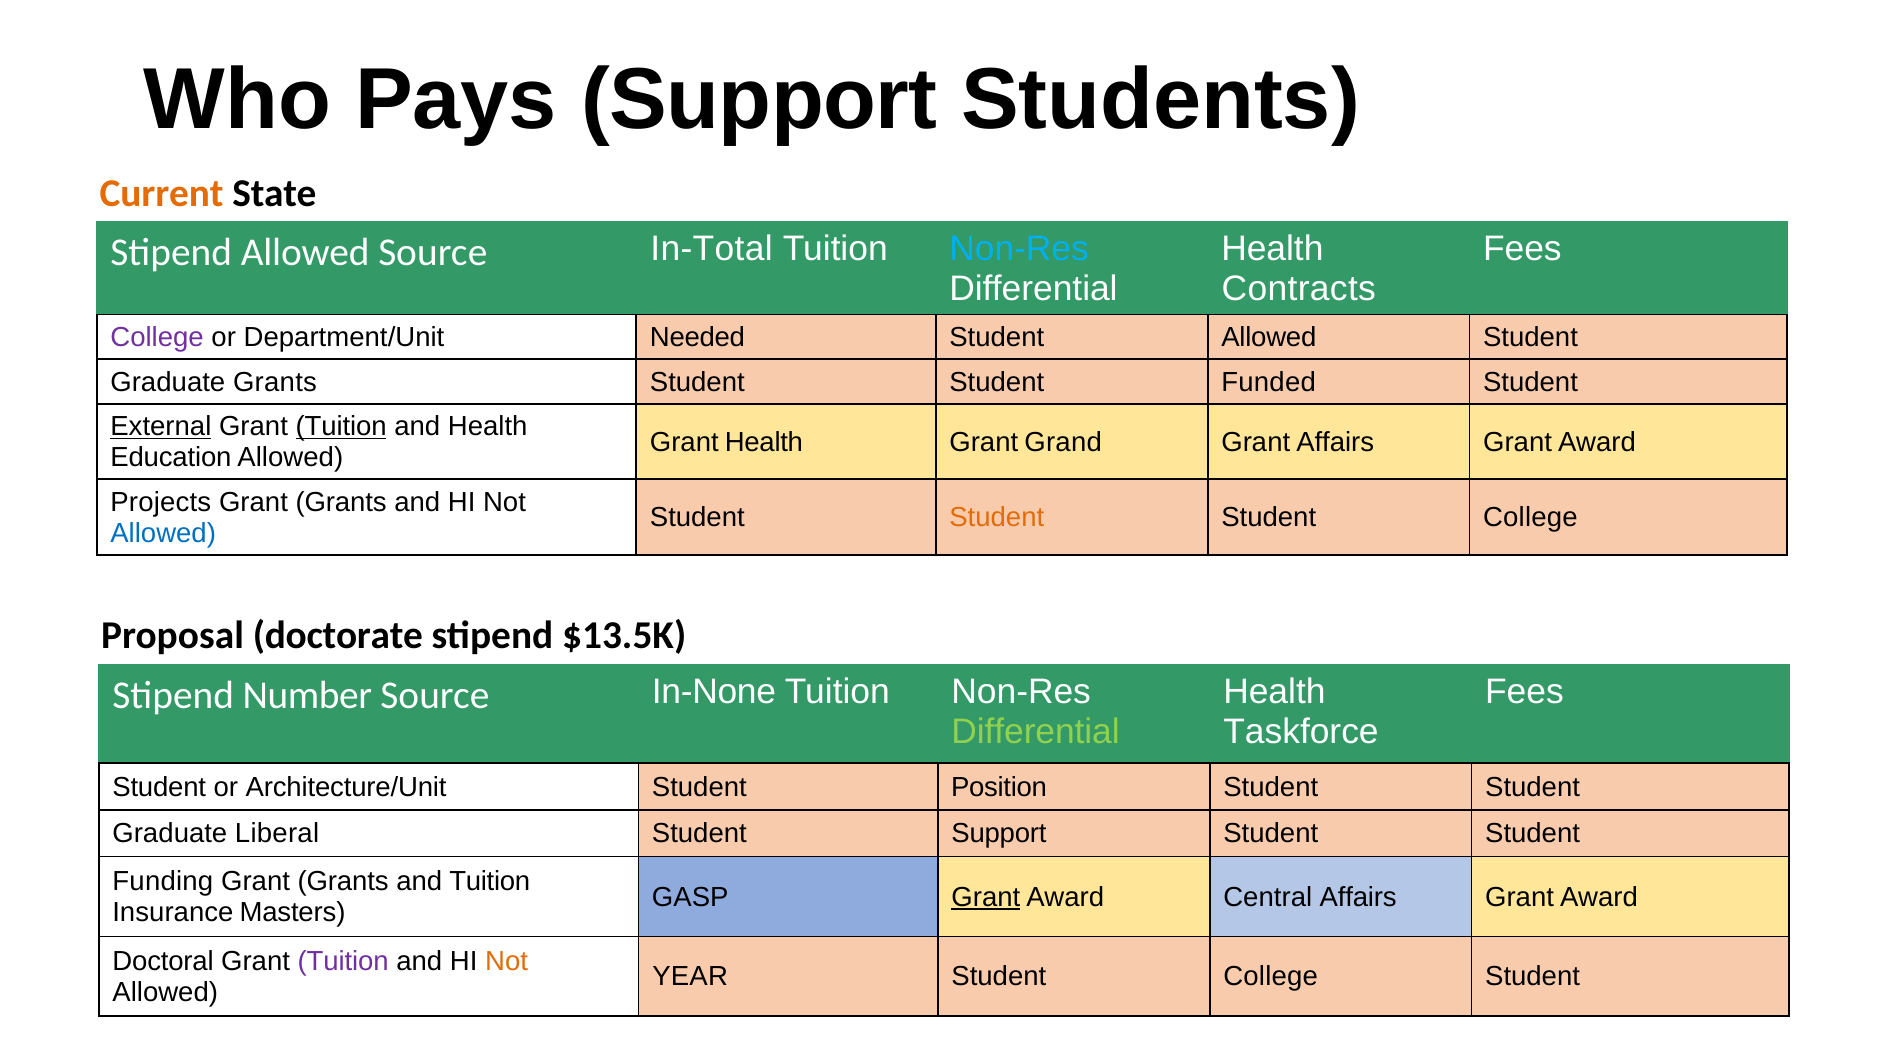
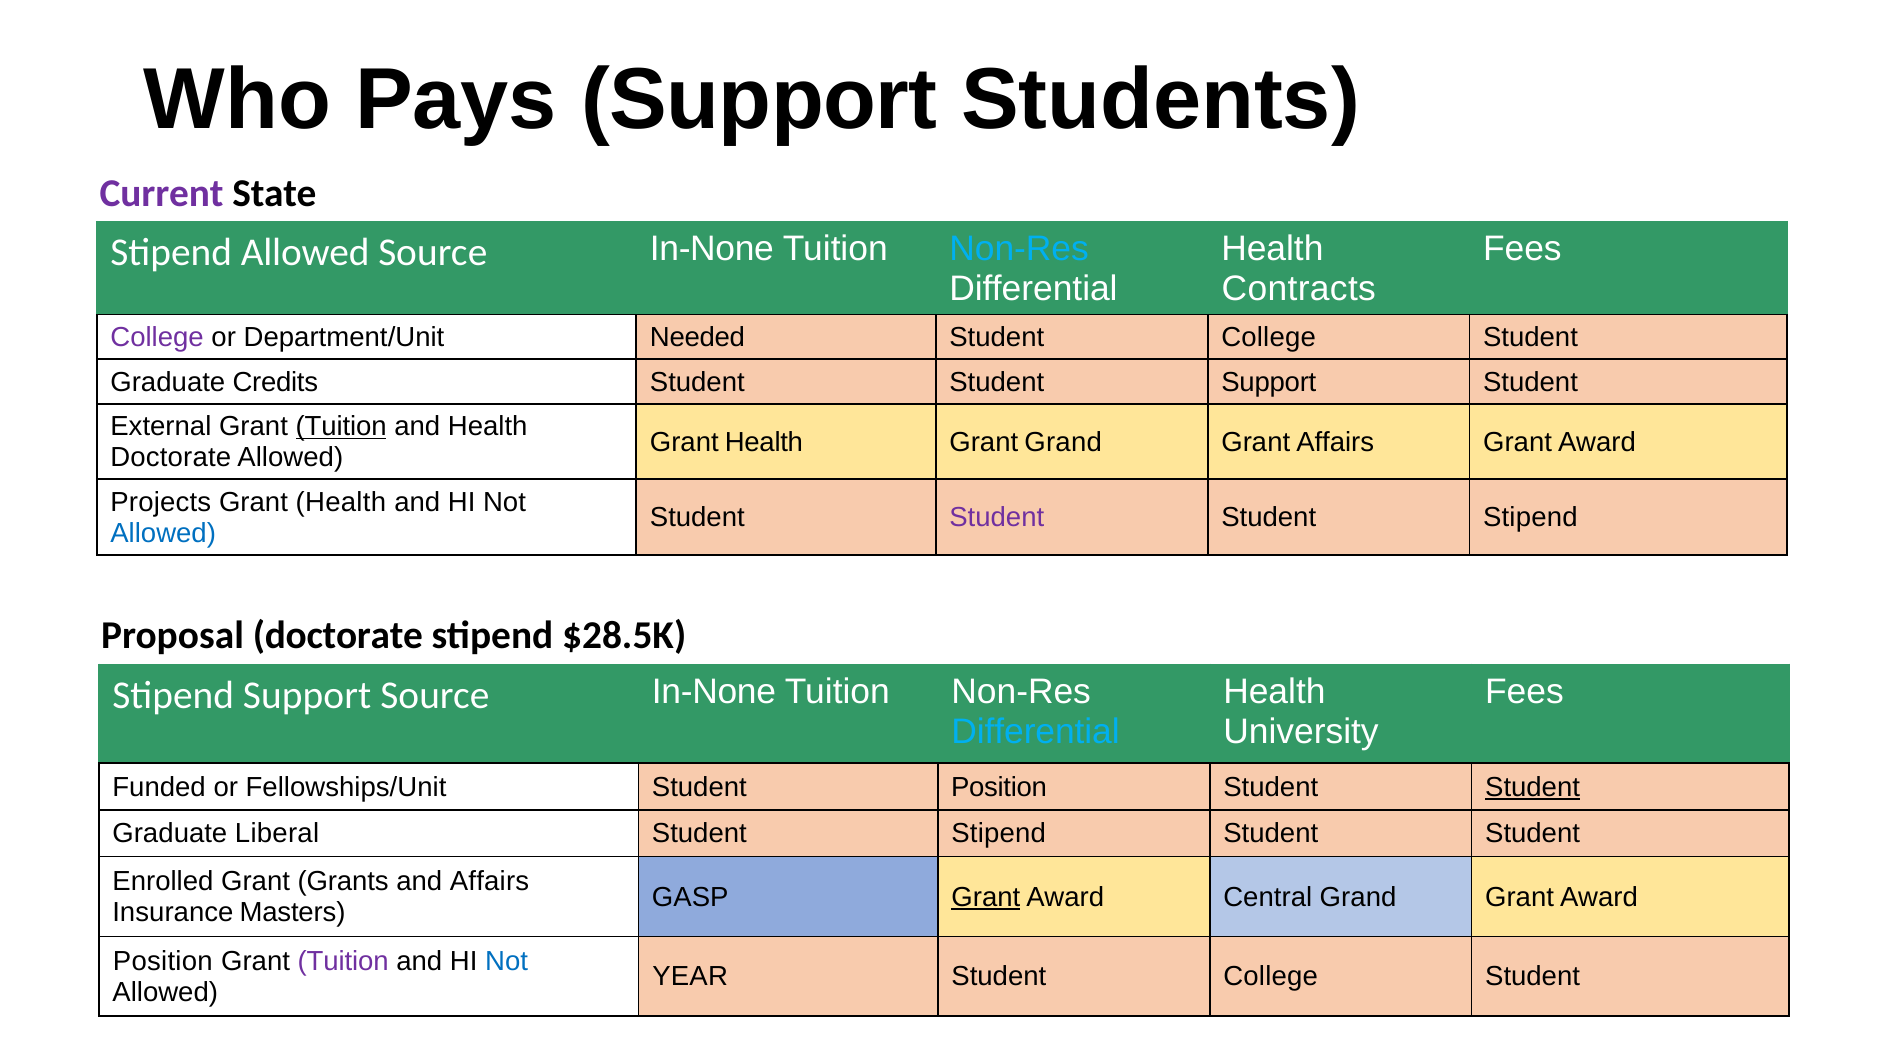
Current colour: orange -> purple (162, 193)
In-Total: In-Total -> In-None (712, 249)
Allowed: Allowed -> College (1269, 337)
Graduate Grants: Grants -> Credits (275, 382)
Student Funded: Funded -> Support (1269, 382)
External underline: present -> none (161, 427)
Education: Education -> Doctorate (171, 457)
Grants: Grants -> Health (341, 502)
Student colour: orange -> purple (997, 518)
College: College -> Stipend (1530, 518)
$13.5K: $13.5K -> $28.5K (624, 636)
Stipend Number: Number -> Support (307, 696)
Differential colour: light green -> light blue (1036, 731)
Taskforce: Taskforce -> University (1301, 731)
Student: Student -> Funded (159, 787)
Architecture/Unit: Architecture/Unit -> Fellowships/Unit (346, 787)
Student underline: none -> present (1533, 787)
Support: Support -> Stipend (999, 834)
Funding: Funding -> Enrolled (163, 881)
and Tuition: Tuition -> Affairs (490, 881)
Central Affairs: Affairs -> Grand (1358, 897)
Doctoral: Doctoral -> Position (163, 961)
Not colour: orange -> blue (507, 961)
